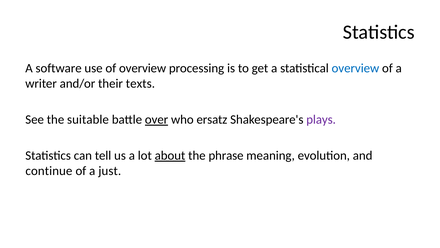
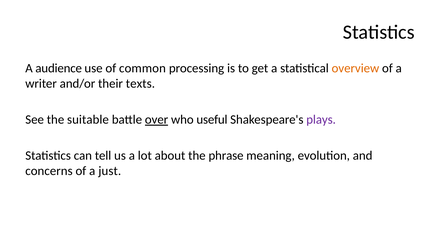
software: software -> audience (59, 68)
of overview: overview -> common (142, 68)
overview colour: blue -> orange (355, 68)
ersatz: ersatz -> useful (212, 119)
about underline: present -> none (170, 155)
continue: continue -> concerns (49, 171)
